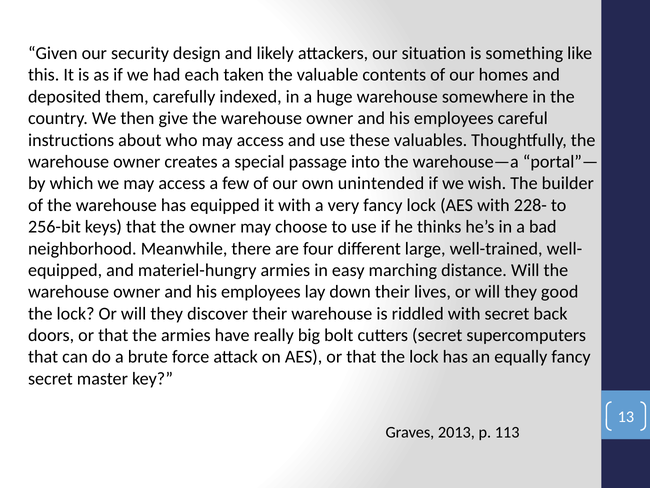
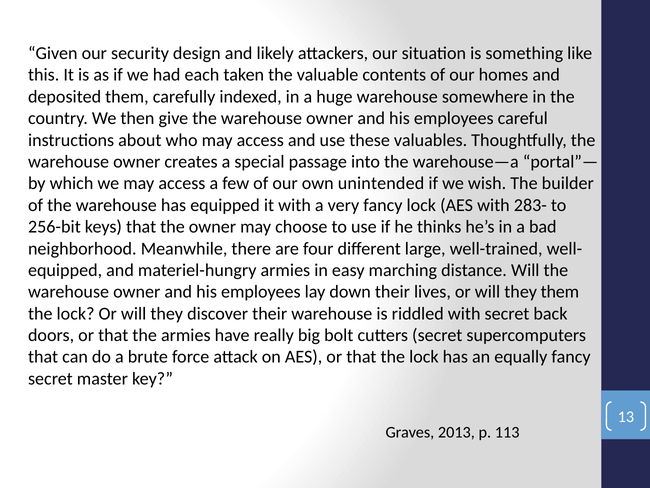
228-: 228- -> 283- (530, 205)
they good: good -> them (560, 292)
